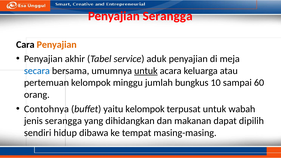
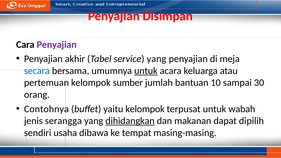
Penyajian Serangga: Serangga -> Disimpan (168, 16)
Penyajian colour: orange -> purple (57, 45)
service aduk: aduk -> yang (156, 59)
minggu: minggu -> sumber (128, 83)
bungkus: bungkus -> bantuan (192, 83)
60: 60 -> 30 (259, 83)
dihidangkan underline: none -> present (130, 121)
hidup: hidup -> usaha (65, 133)
